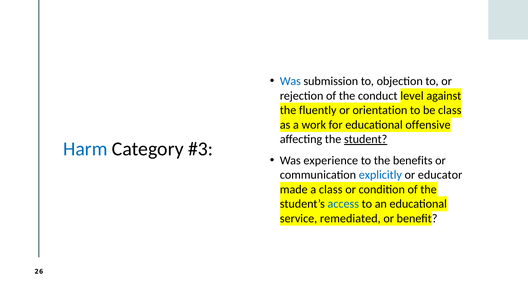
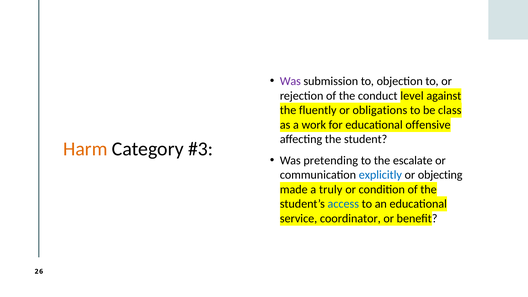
Was colour: blue -> purple (290, 81)
orientation: orientation -> obligations (380, 110)
student underline: present -> none (366, 139)
Harm colour: blue -> orange (85, 149)
experience: experience -> pretending (331, 160)
benefits: benefits -> escalate (413, 160)
educator: educator -> objecting (440, 175)
a class: class -> truly (331, 189)
remediated: remediated -> coordinator (350, 218)
